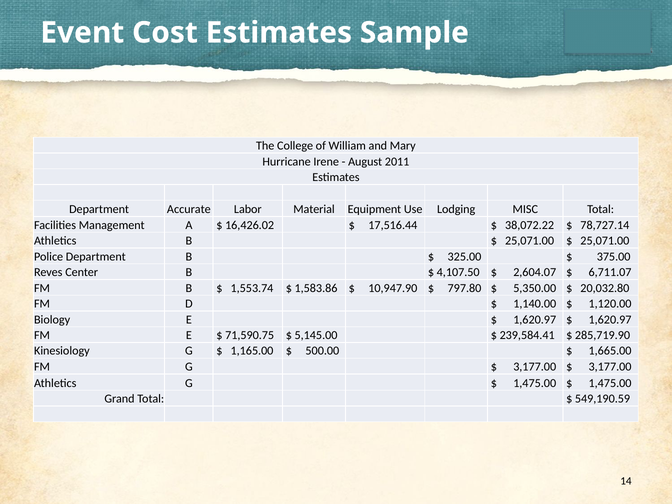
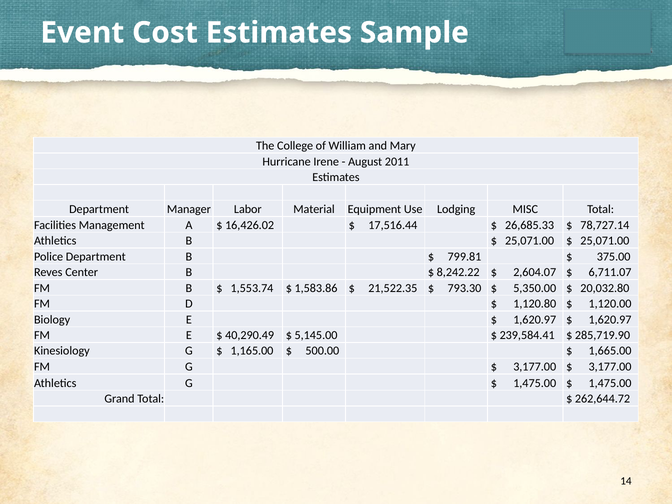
Accurate: Accurate -> Manager (189, 209)
38,072.22: 38,072.22 -> 26,685.33 (530, 225)
325.00: 325.00 -> 799.81 (464, 257)
4,107.50: 4,107.50 -> 8,242.22 (458, 272)
10,947.90: 10,947.90 -> 21,522.35 (393, 288)
797.80: 797.80 -> 793.30 (464, 288)
1,140.00: 1,140.00 -> 1,120.80 (535, 304)
71,590.75: 71,590.75 -> 40,290.49 (250, 335)
549,190.59: 549,190.59 -> 262,644.72 (603, 399)
